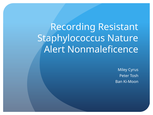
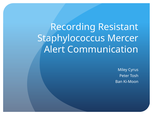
Nature: Nature -> Mercer (123, 38)
Nonmaleficence: Nonmaleficence -> Communication (103, 49)
